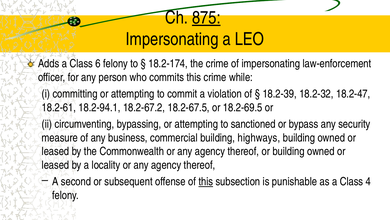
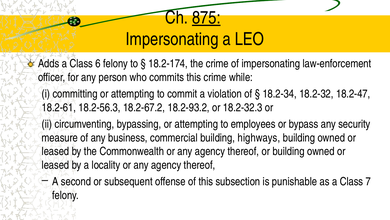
18.2-39: 18.2-39 -> 18.2-34 (280, 94)
18.2-94.1: 18.2-94.1 -> 18.2-56.3 (99, 107)
18.2-67.5: 18.2-67.5 -> 18.2-93.2 (189, 107)
18.2-69.5: 18.2-69.5 -> 18.2-32.3 (243, 107)
sanctioned: sanctioned -> employees (253, 124)
this underline: present -> none (206, 181)
4: 4 -> 7 (368, 181)
